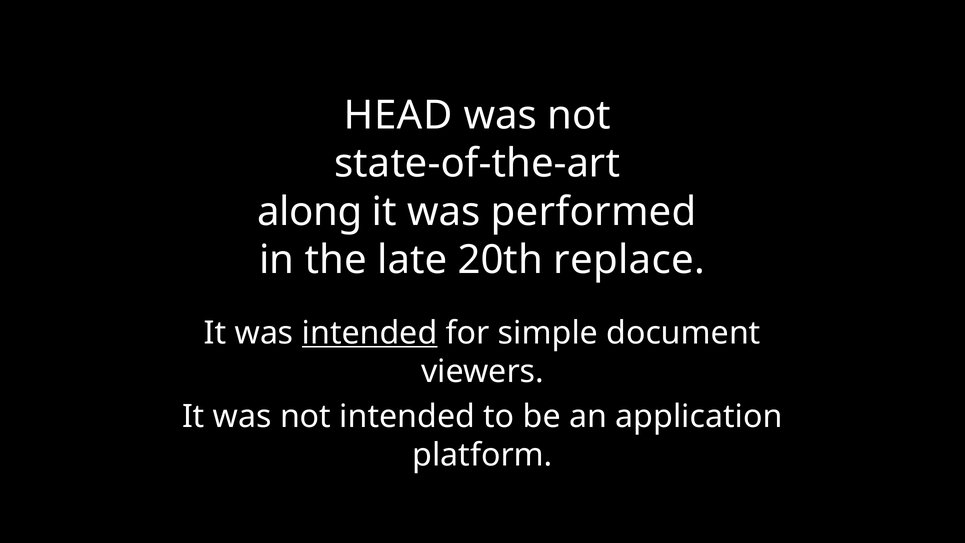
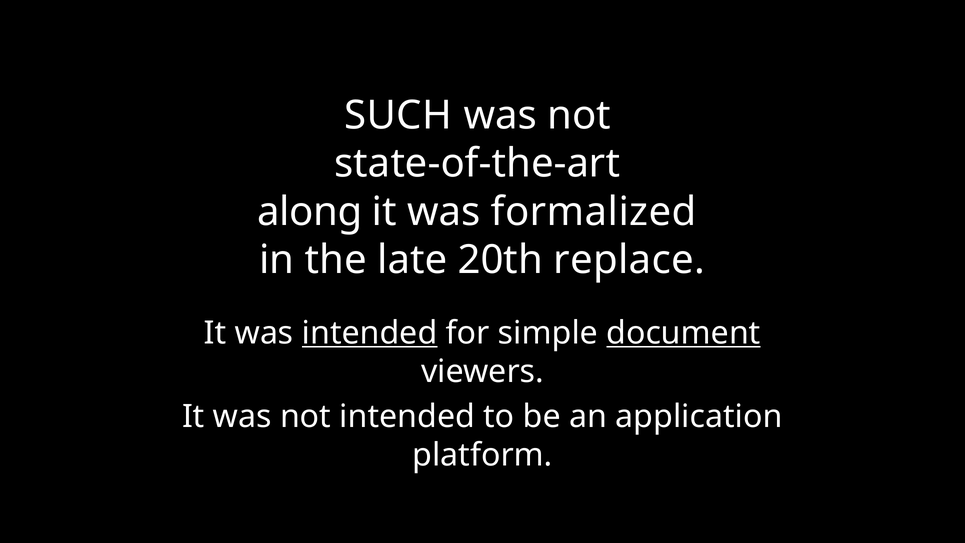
HEAD: HEAD -> SUCH (398, 115)
performed: performed -> formalized (594, 212)
document underline: none -> present (683, 333)
